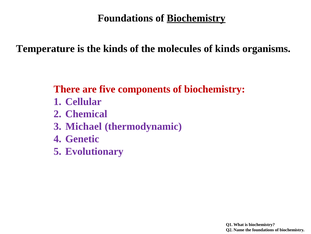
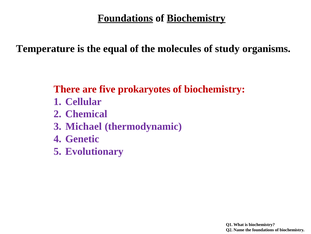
Foundations underline: none -> present (125, 18)
the kinds: kinds -> equal (115, 48)
of kinds: kinds -> study (227, 48)
components: components -> prokaryotes (144, 89)
